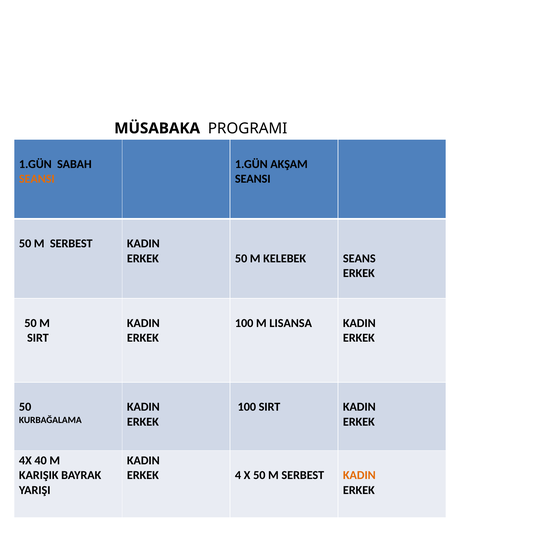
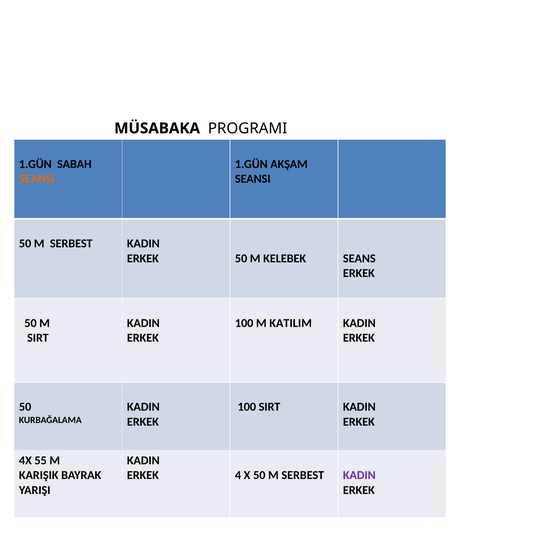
LISANSA: LISANSA -> KATILIM (291, 323)
40: 40 -> 55 (41, 460)
KADIN colour: orange -> purple (359, 475)
